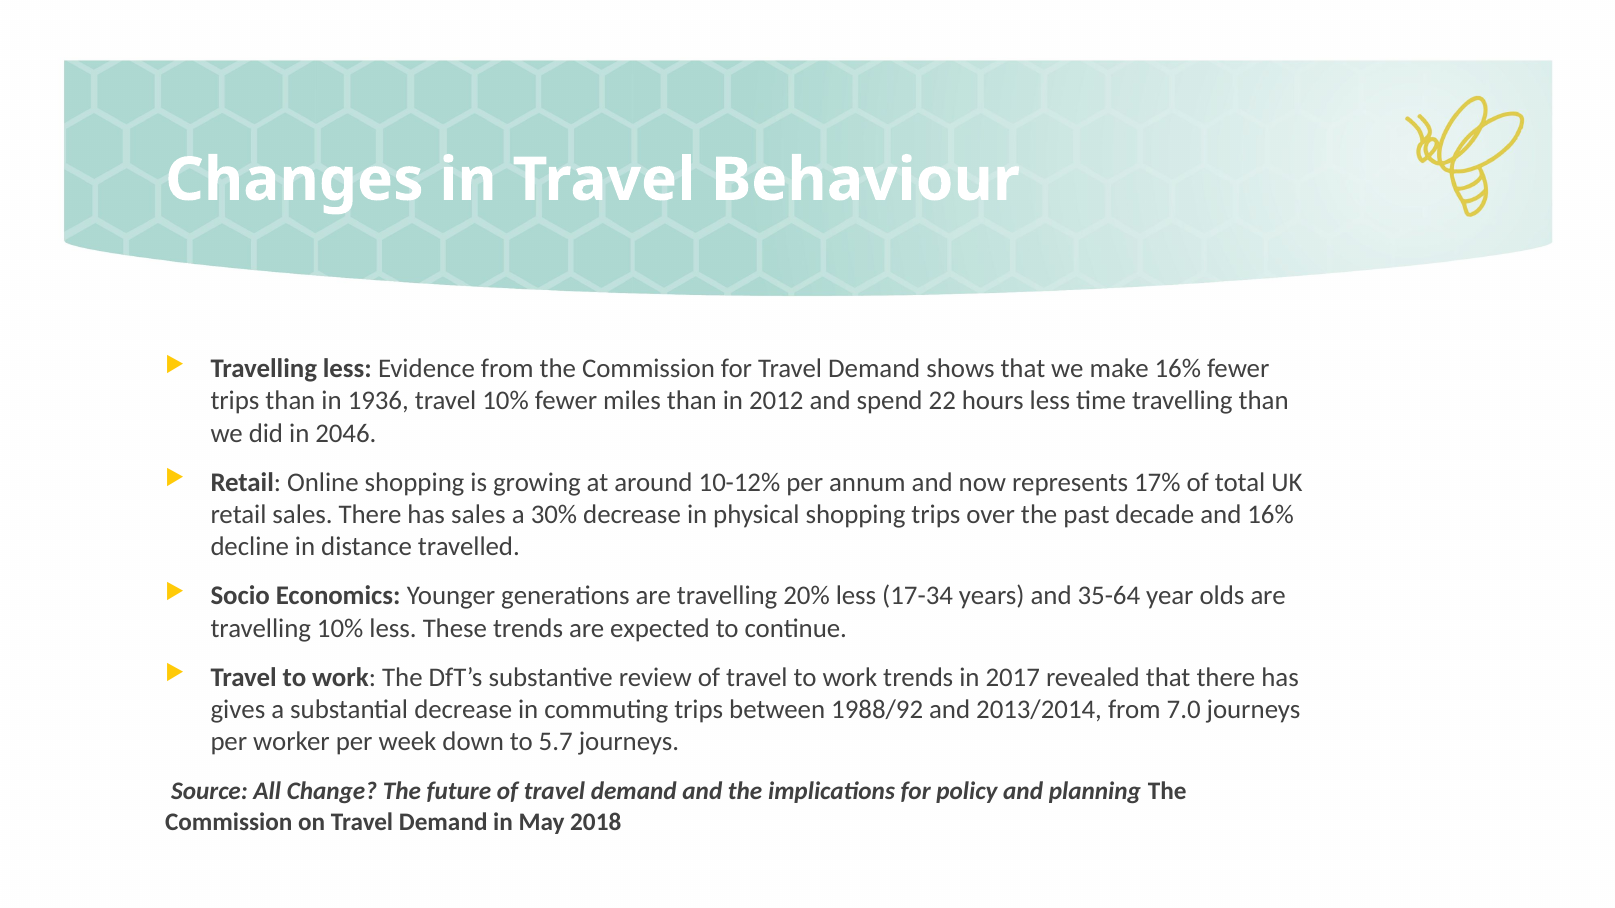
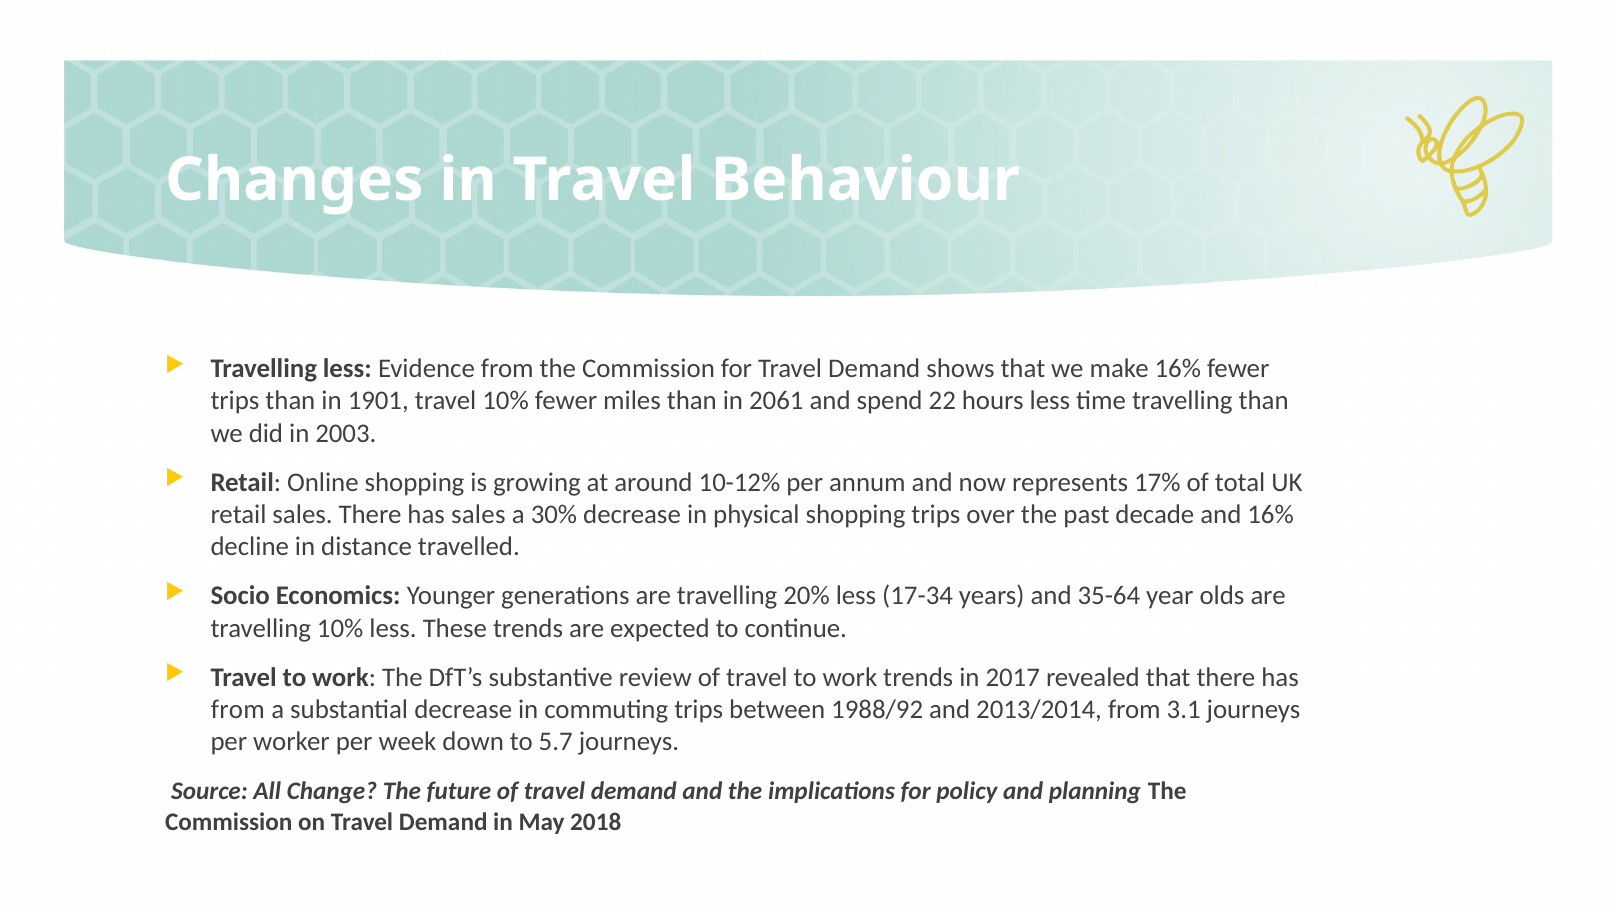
1936: 1936 -> 1901 (378, 401)
2012: 2012 -> 2061 (776, 401)
2046: 2046 -> 2003 (346, 434)
gives: gives -> from (238, 710)
7.0: 7.0 -> 3.1 (1184, 710)
